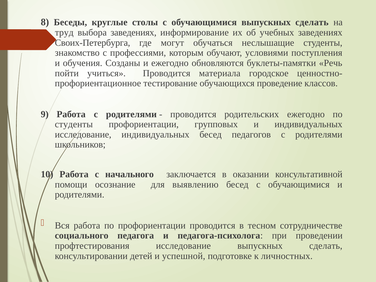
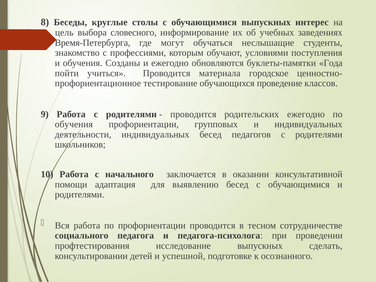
обучающимися выпускных сделать: сделать -> интерес (312, 22)
труд: труд -> цель (64, 33)
выбора заведениях: заведениях -> словесного (134, 33)
Своих-Петербурга: Своих-Петербурга -> Время-Петербурга (93, 43)
Речь: Речь -> Года (331, 63)
студенты: студенты -> обучения (74, 124)
исследование: исследование -> деятельности (83, 134)
осознание: осознание -> адаптация (115, 184)
личностных: личностных -> осознанного (287, 256)
